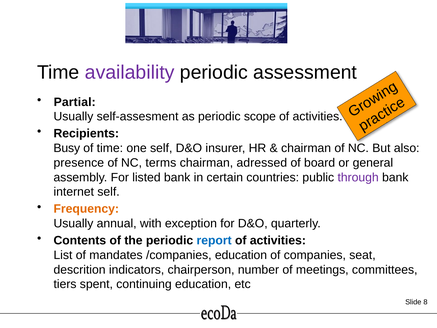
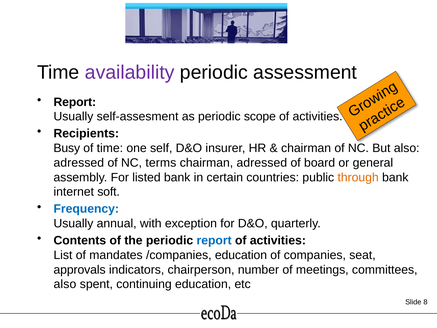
Partial: Partial -> Report (75, 102)
presence: presence -> adressed (79, 163)
through colour: purple -> orange (358, 177)
internet self: self -> soft (109, 192)
Frequency colour: orange -> blue (86, 209)
descrition: descrition -> approvals (80, 270)
tiers: tiers -> also (65, 284)
